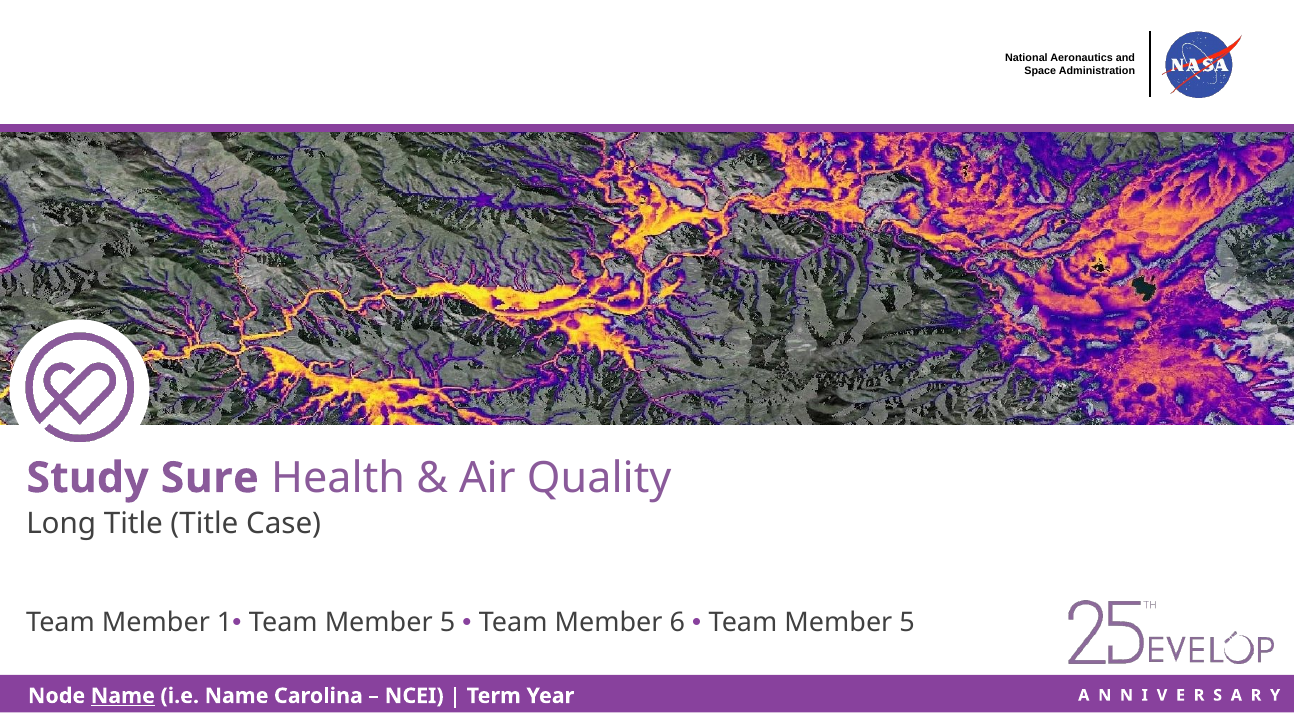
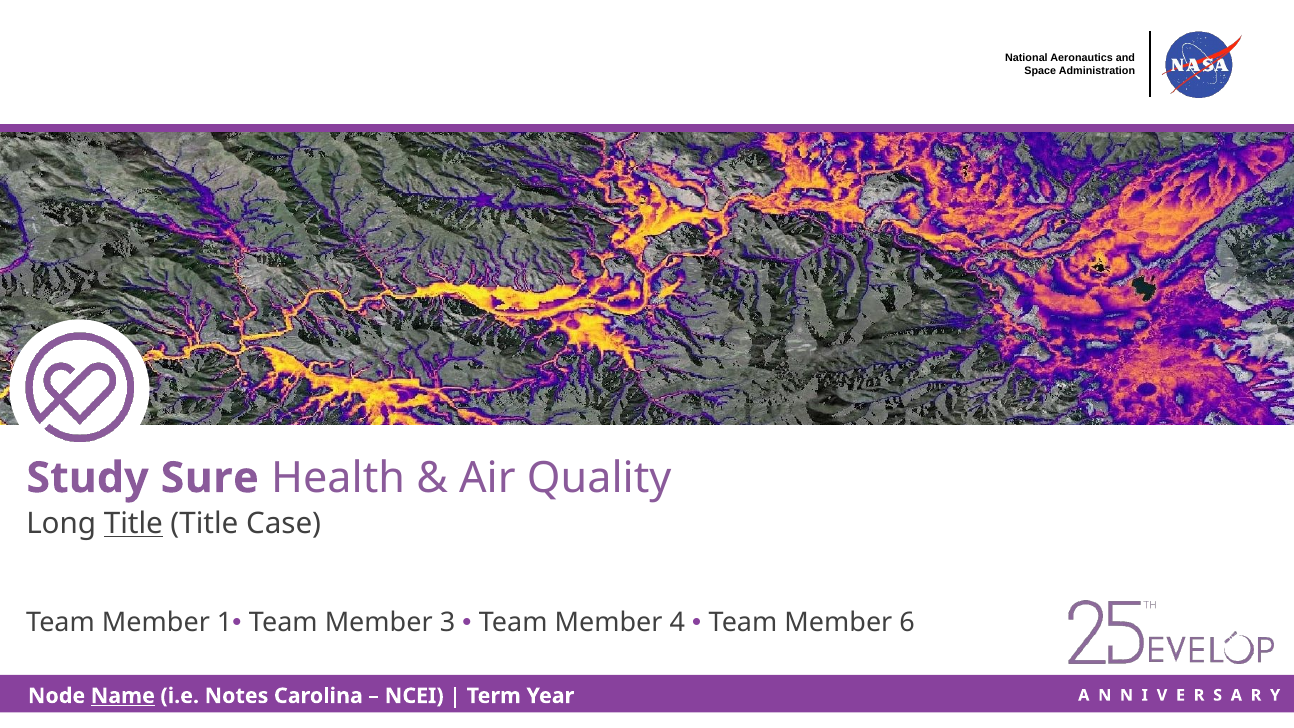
Title underline: none -> present (133, 524)
1 Team Member 5: 5 -> 3 (447, 622)
6: 6 -> 4 (677, 622)
5: 5 -> 6 (907, 622)
i.e Name: Name -> Notes (237, 696)
